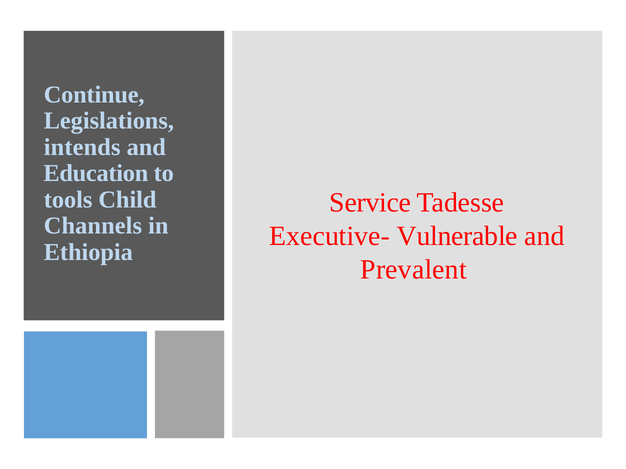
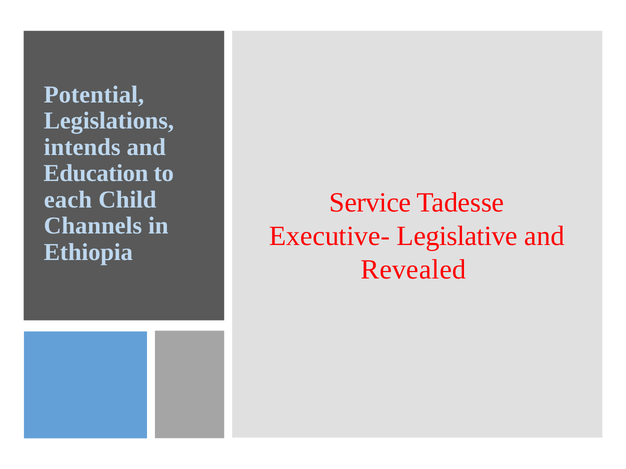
Continue: Continue -> Potential (94, 95)
tools: tools -> each (68, 200)
Vulnerable: Vulnerable -> Legislative (457, 236)
Prevalent: Prevalent -> Revealed (414, 270)
